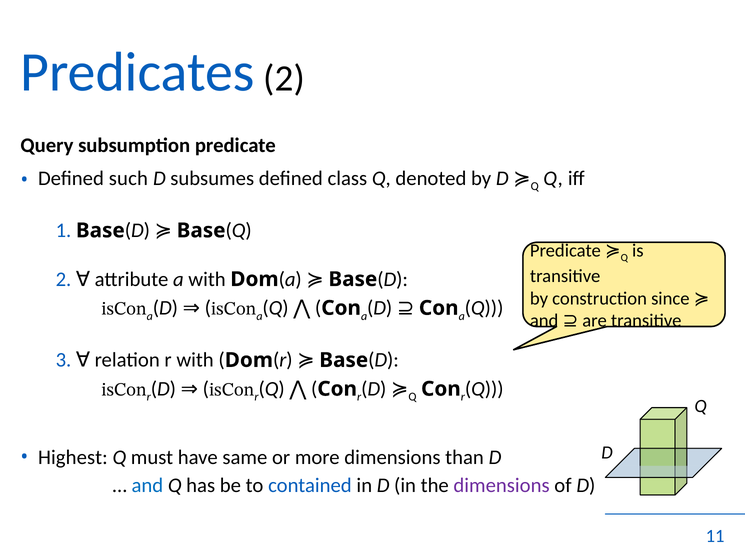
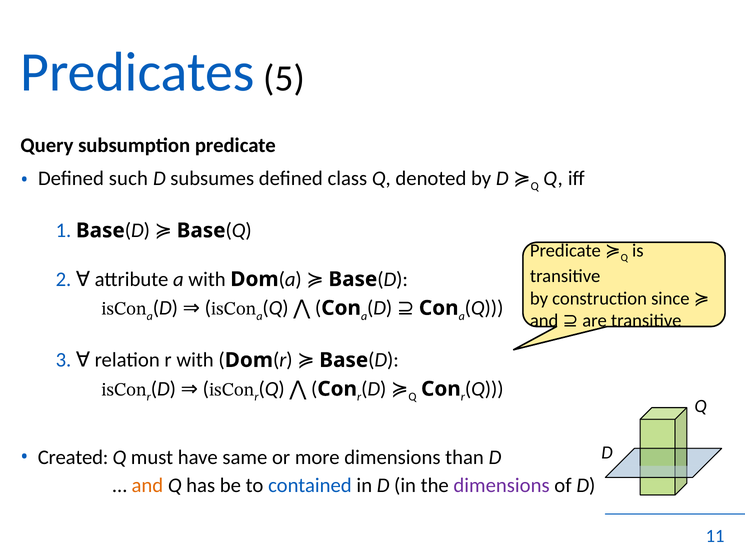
Predicates 2: 2 -> 5 (284, 79)
Highest: Highest -> Created (73, 457)
and colour: blue -> orange (147, 485)
